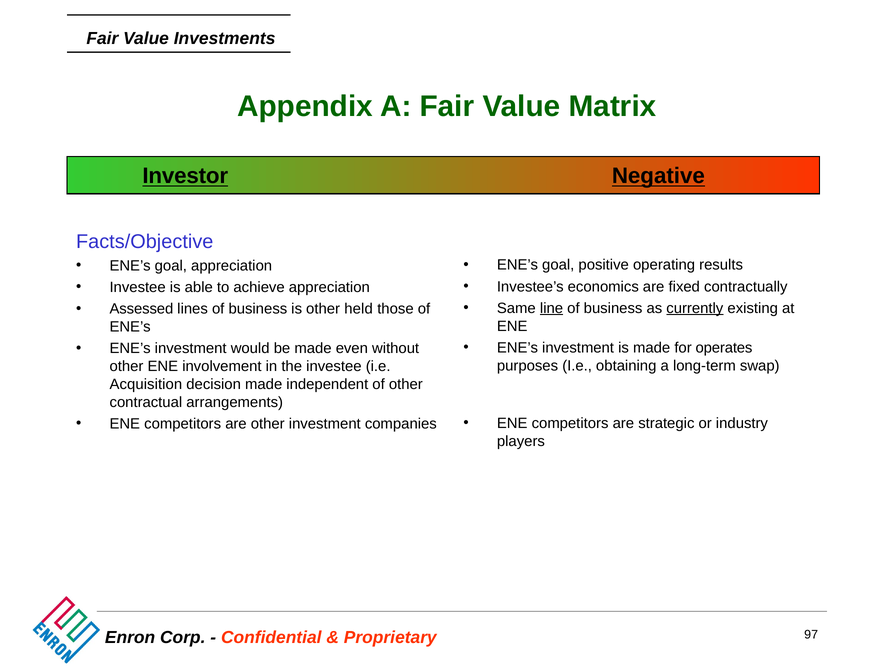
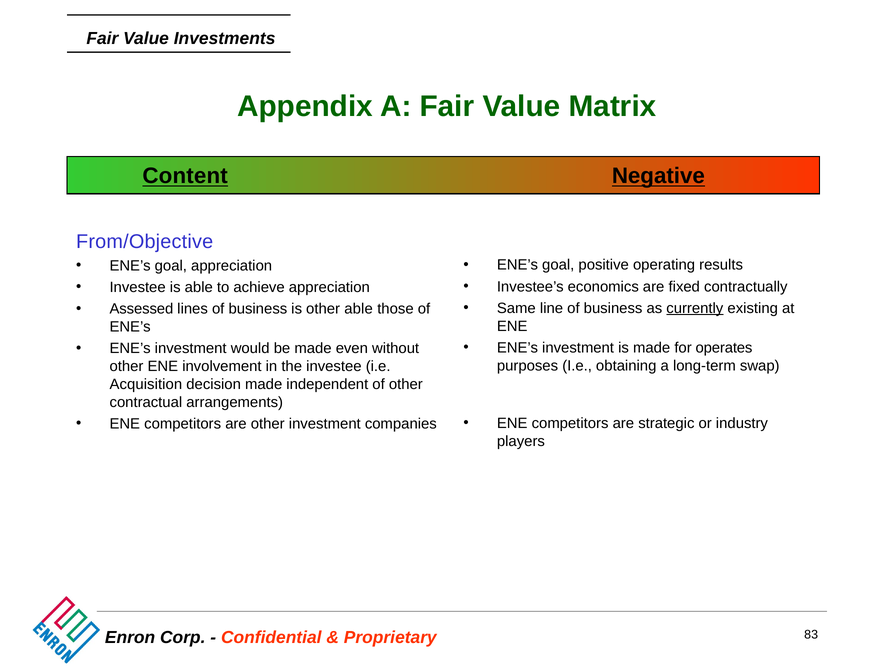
Investor: Investor -> Content (185, 176)
Facts/Objective: Facts/Objective -> From/Objective (145, 241)
line underline: present -> none (552, 308)
other held: held -> able (359, 309)
97: 97 -> 83 (811, 634)
